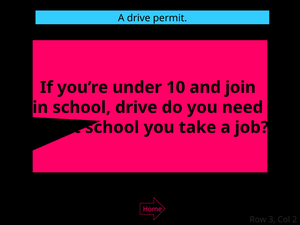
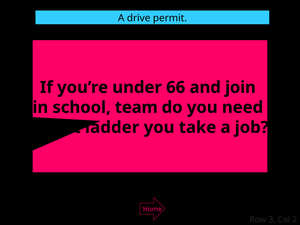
10: 10 -> 66 (176, 87)
school drive: drive -> team (136, 107)
get school: school -> ladder (112, 127)
